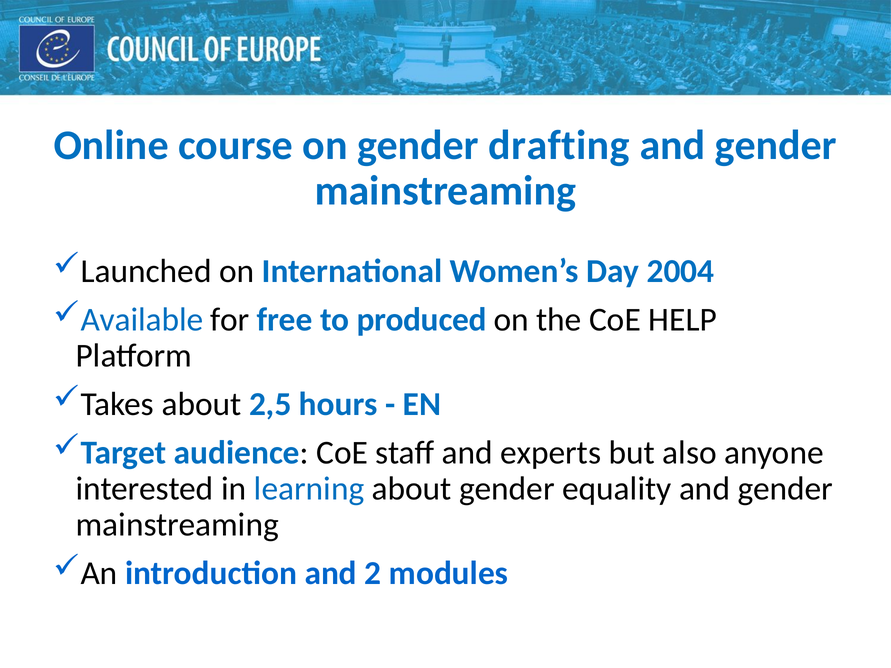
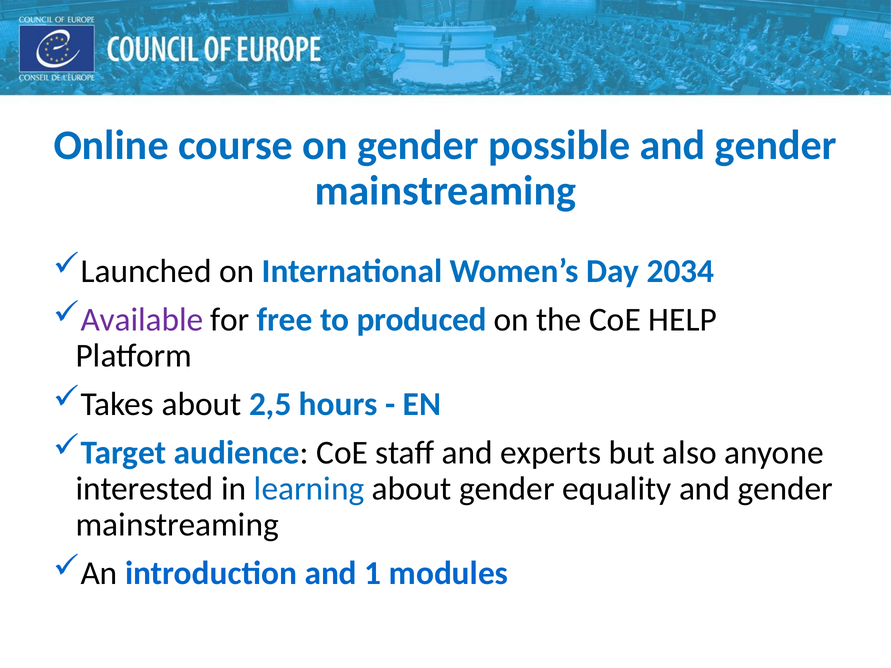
drafting: drafting -> possible (559, 145)
2004: 2004 -> 2034 (680, 271)
Available colour: blue -> purple (142, 320)
2: 2 -> 1 (373, 574)
